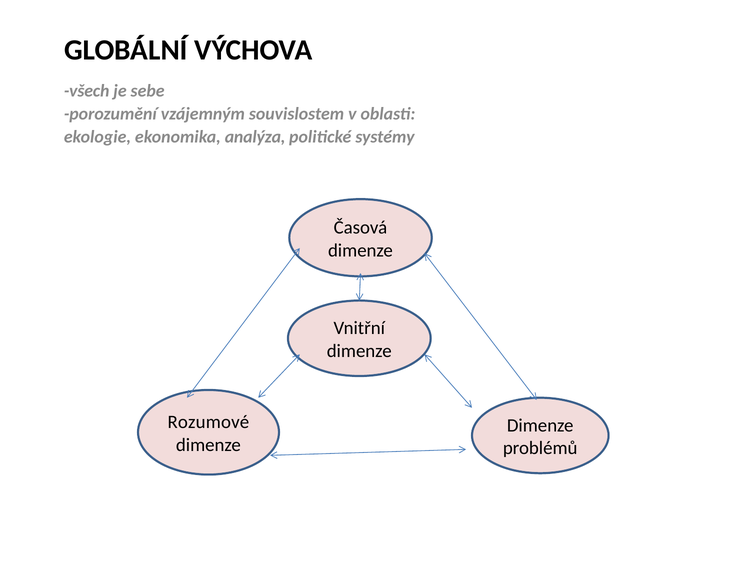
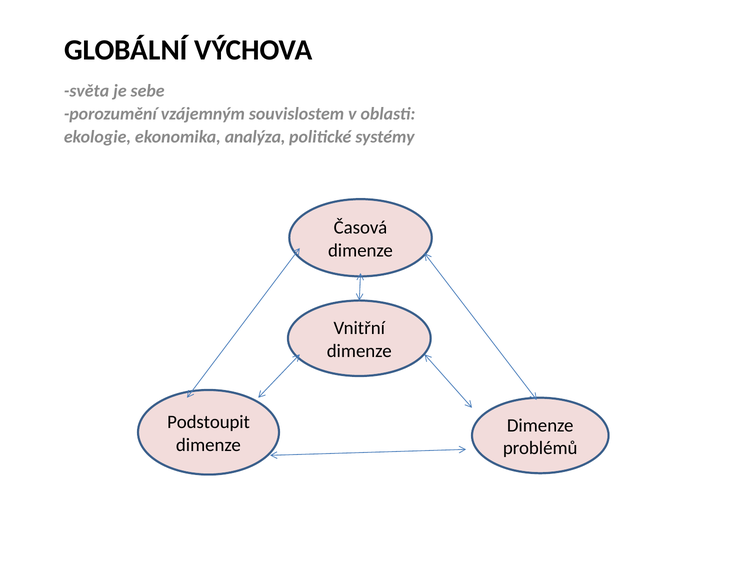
všech: všech -> světa (87, 91)
Rozumové: Rozumové -> Podstoupit (209, 422)
